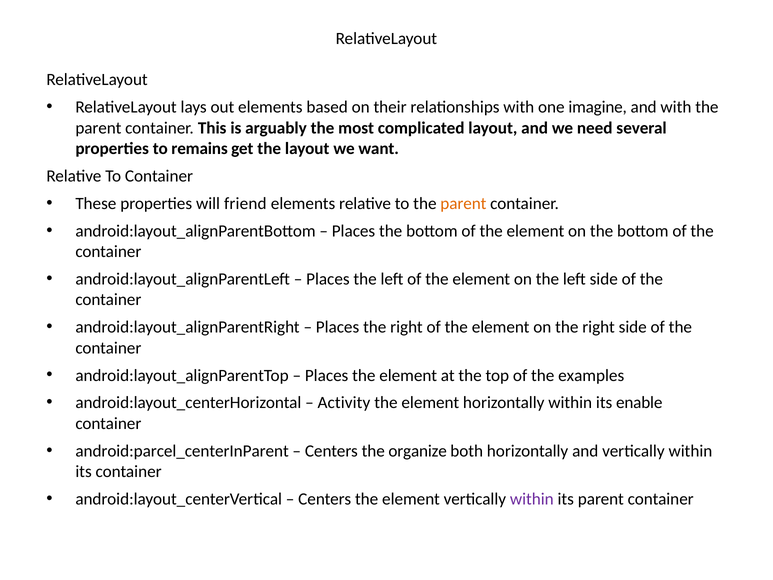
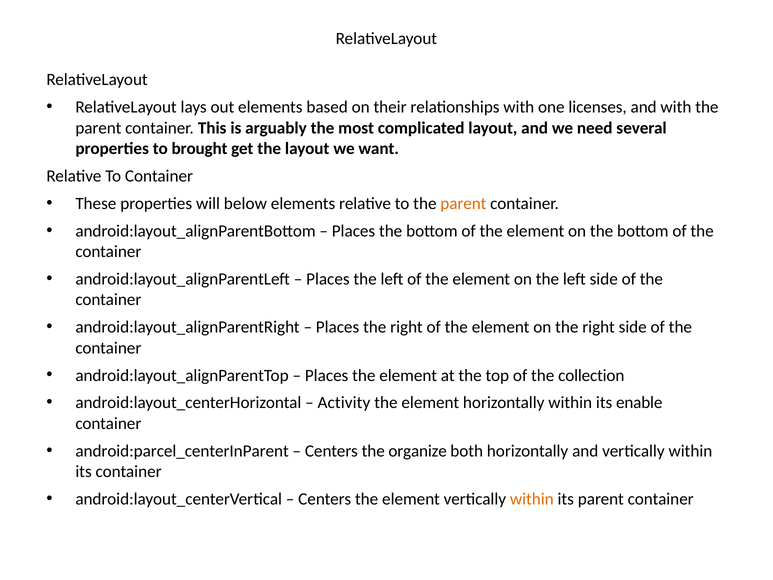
imagine: imagine -> licenses (598, 107)
remains: remains -> brought (200, 148)
friend: friend -> below (245, 203)
examples: examples -> collection (591, 375)
within colour: purple -> orange (532, 499)
